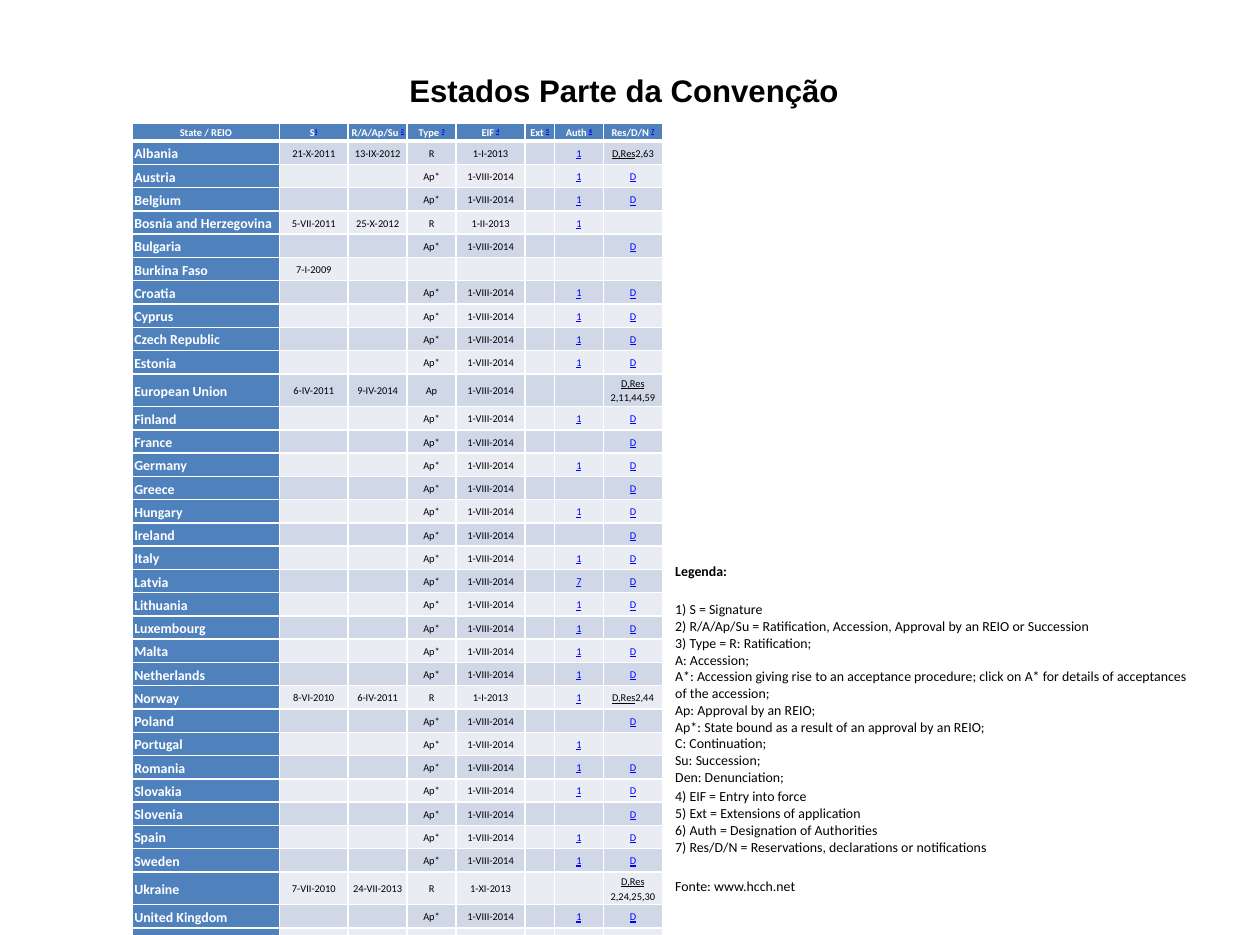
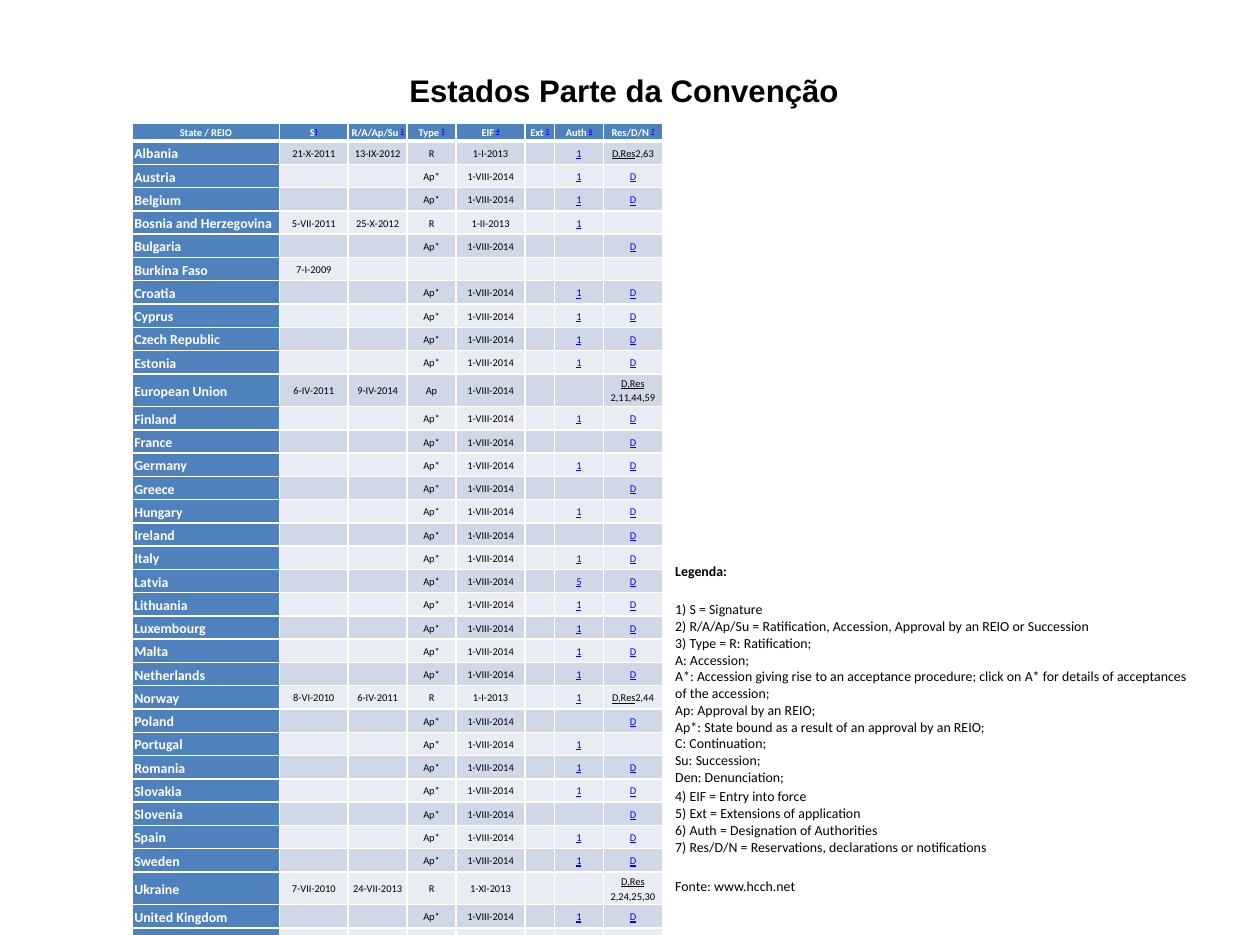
1-VIII-2014 7: 7 -> 5 (579, 582)
